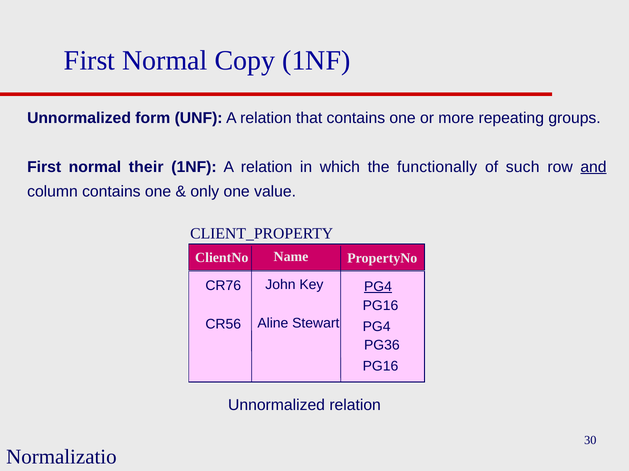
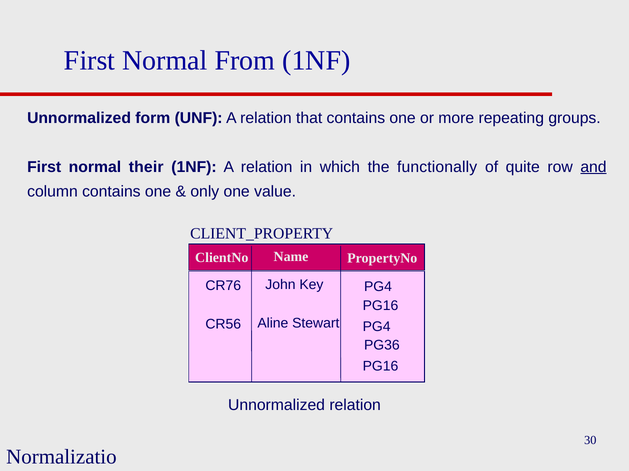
Copy: Copy -> From (245, 61)
such: such -> quite (523, 167)
PG4 underline: present -> none (378, 287)
